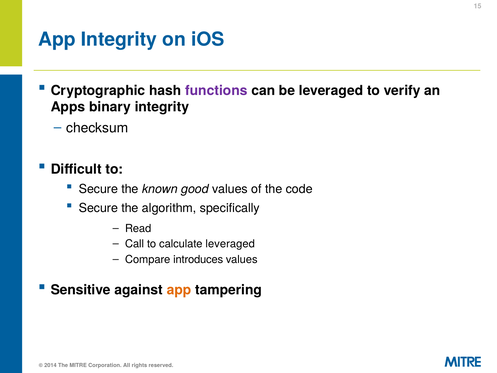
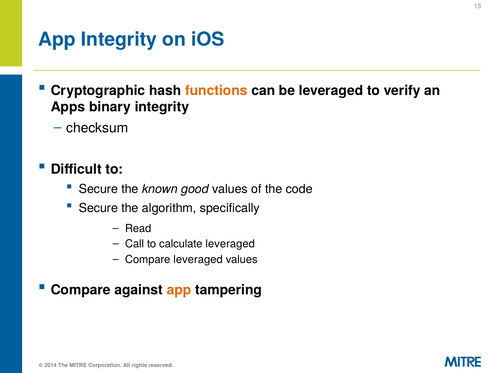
functions colour: purple -> orange (216, 90)
Compare introduces: introduces -> leveraged (198, 259)
Sensitive: Sensitive -> Compare (81, 290)
